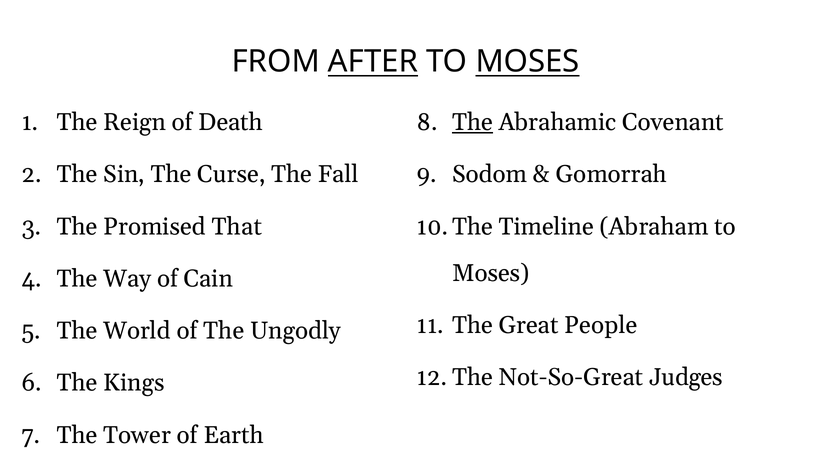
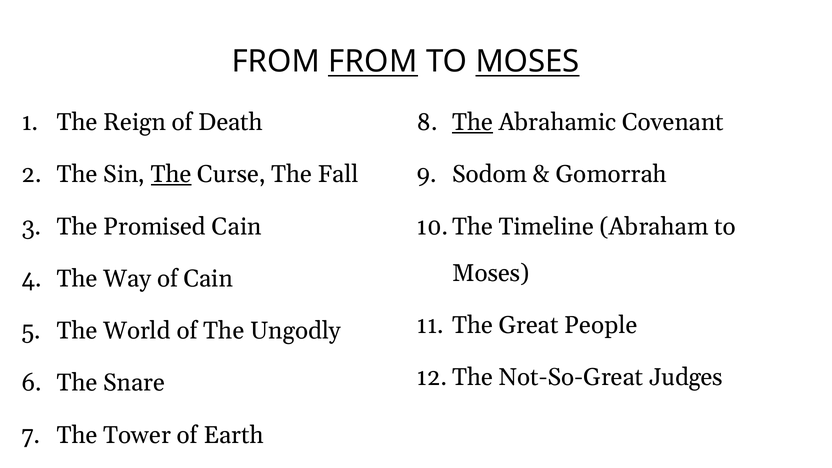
FROM AFTER: AFTER -> FROM (373, 61)
The underline: none -> present (171, 174)
Promised That: That -> Cain (237, 227)
Kings: Kings -> Snare (134, 383)
